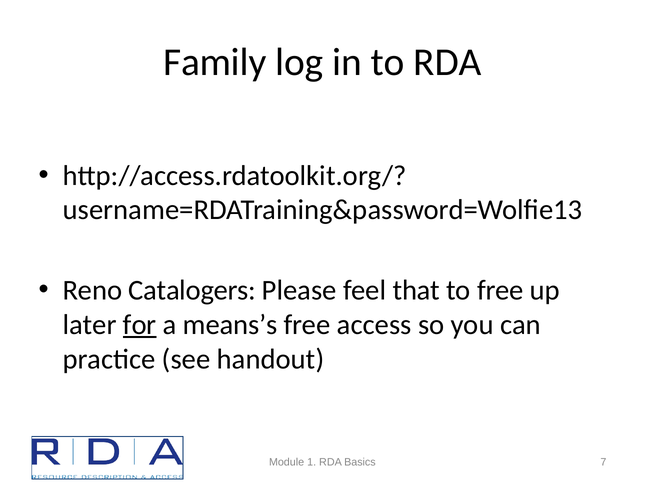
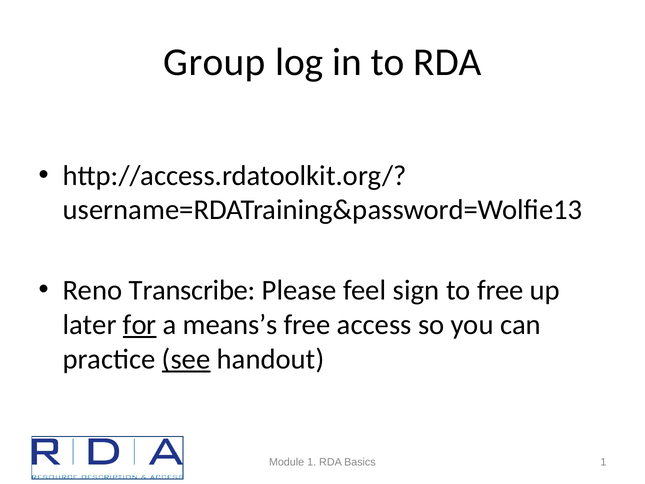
Family: Family -> Group (214, 62)
Catalogers: Catalogers -> Transcribe (192, 290)
that: that -> sign (416, 290)
see underline: none -> present (186, 359)
Basics 7: 7 -> 1 (603, 462)
